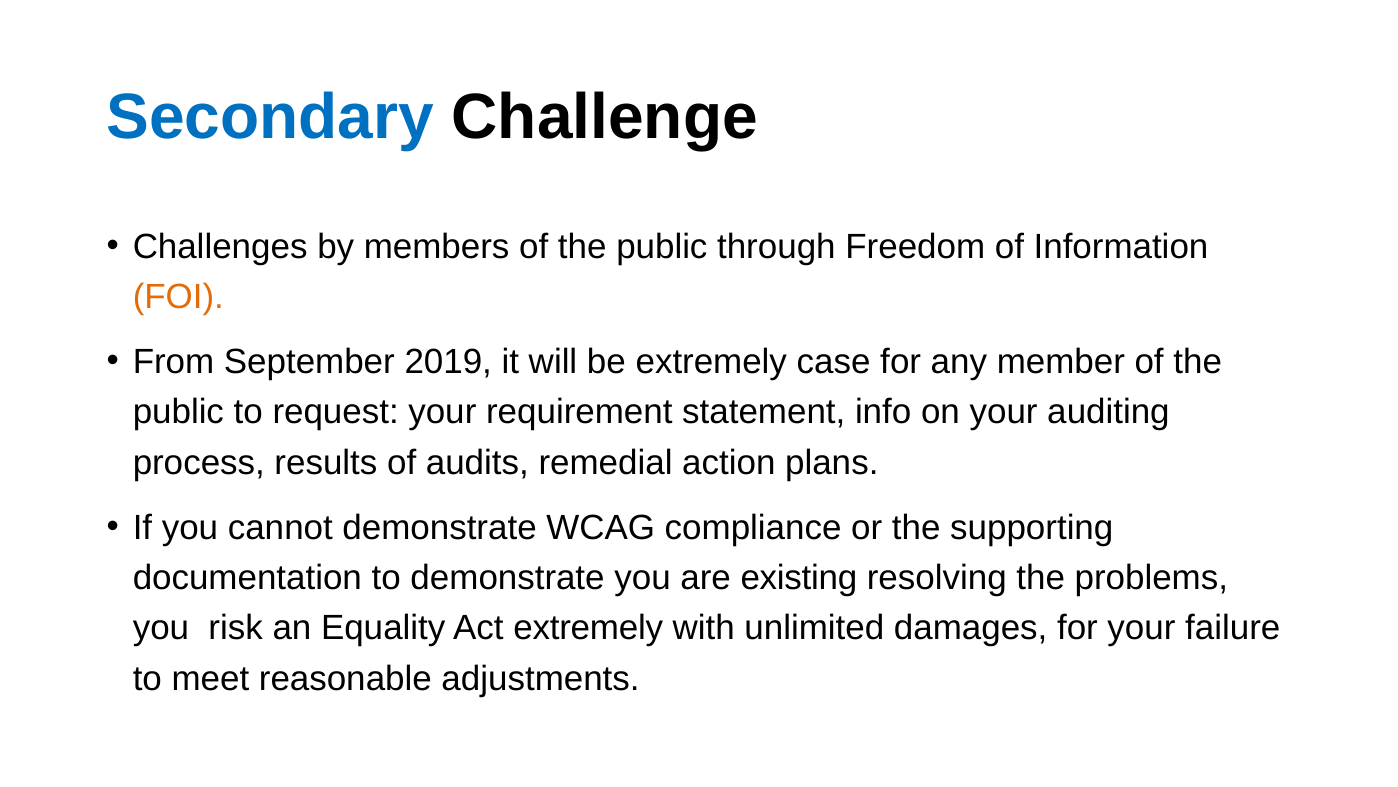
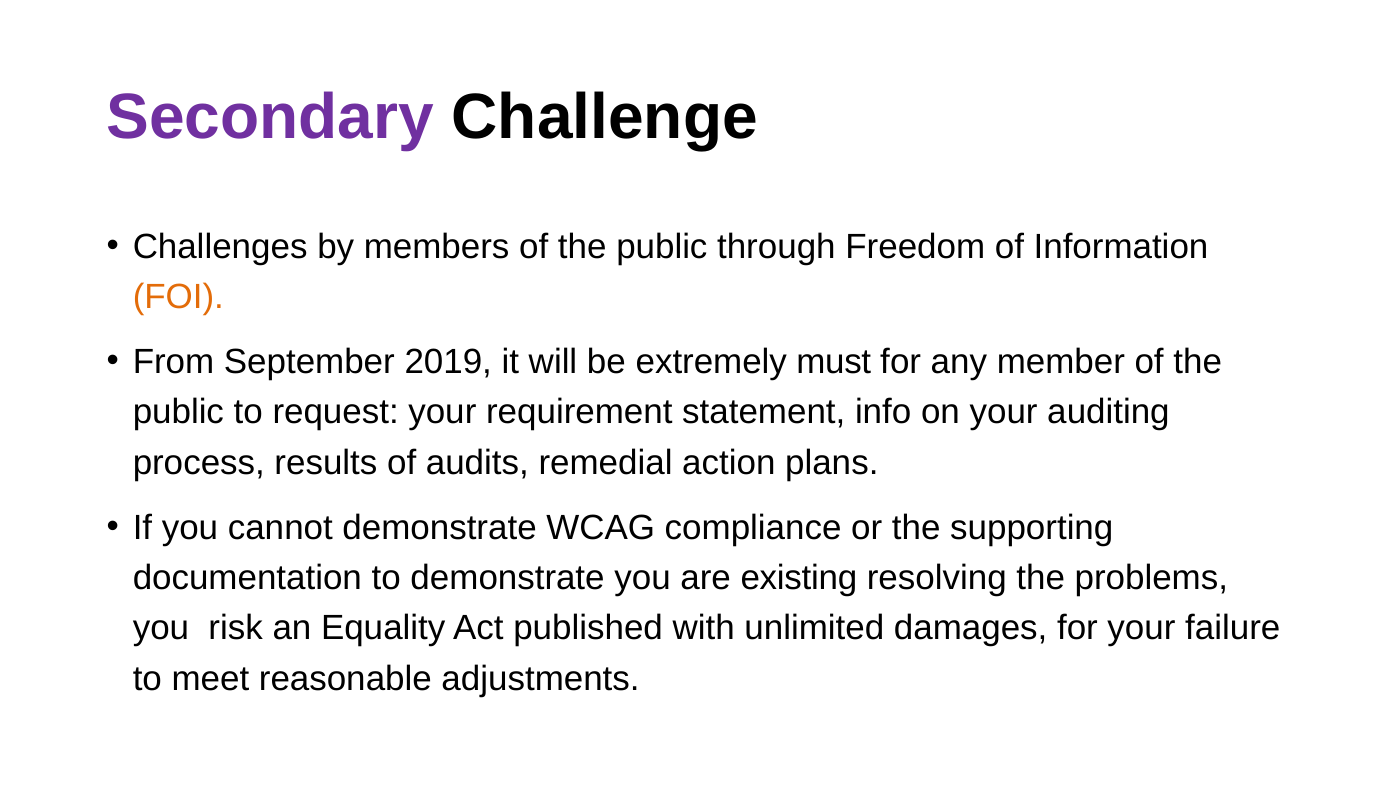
Secondary colour: blue -> purple (270, 117)
case: case -> must (834, 362)
Act extremely: extremely -> published (588, 628)
